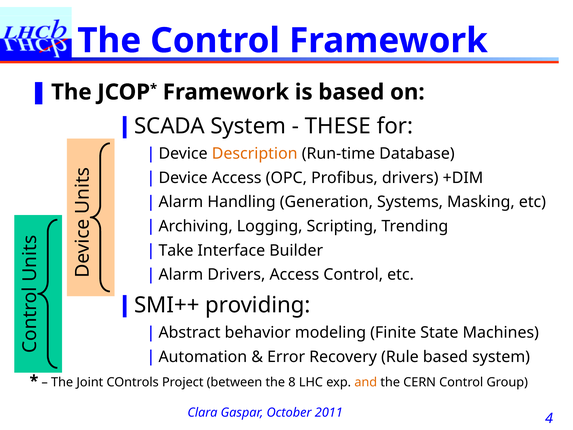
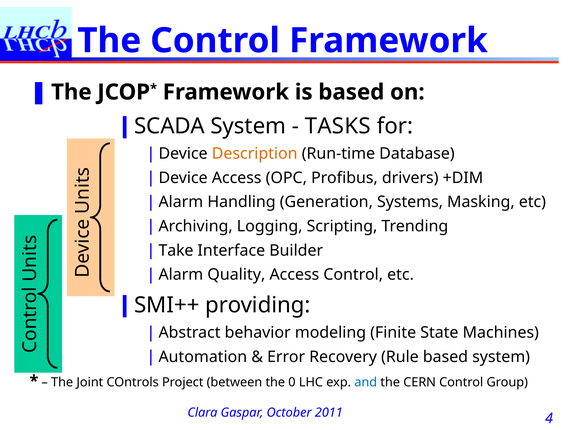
THESE: THESE -> TASKS (338, 126)
Alarm Drivers: Drivers -> Quality (236, 274)
8: 8 -> 0 (292, 382)
and colour: orange -> blue (366, 382)
